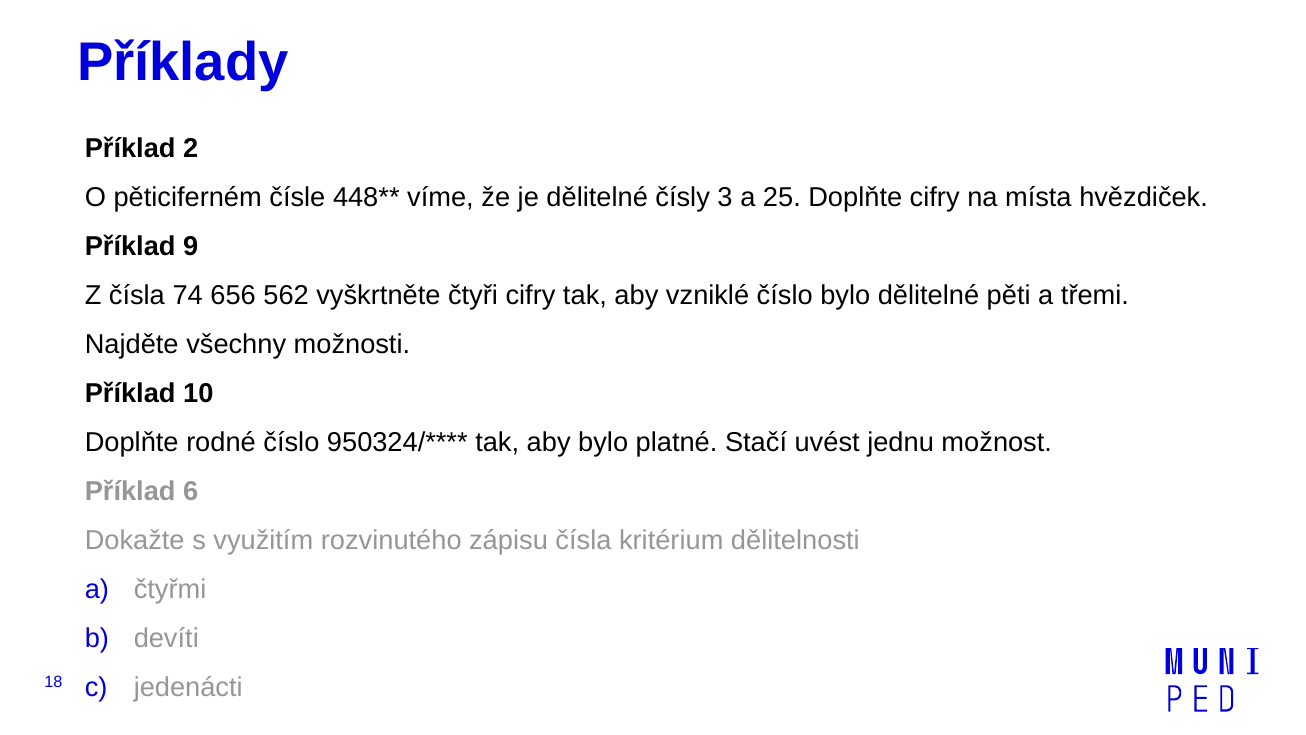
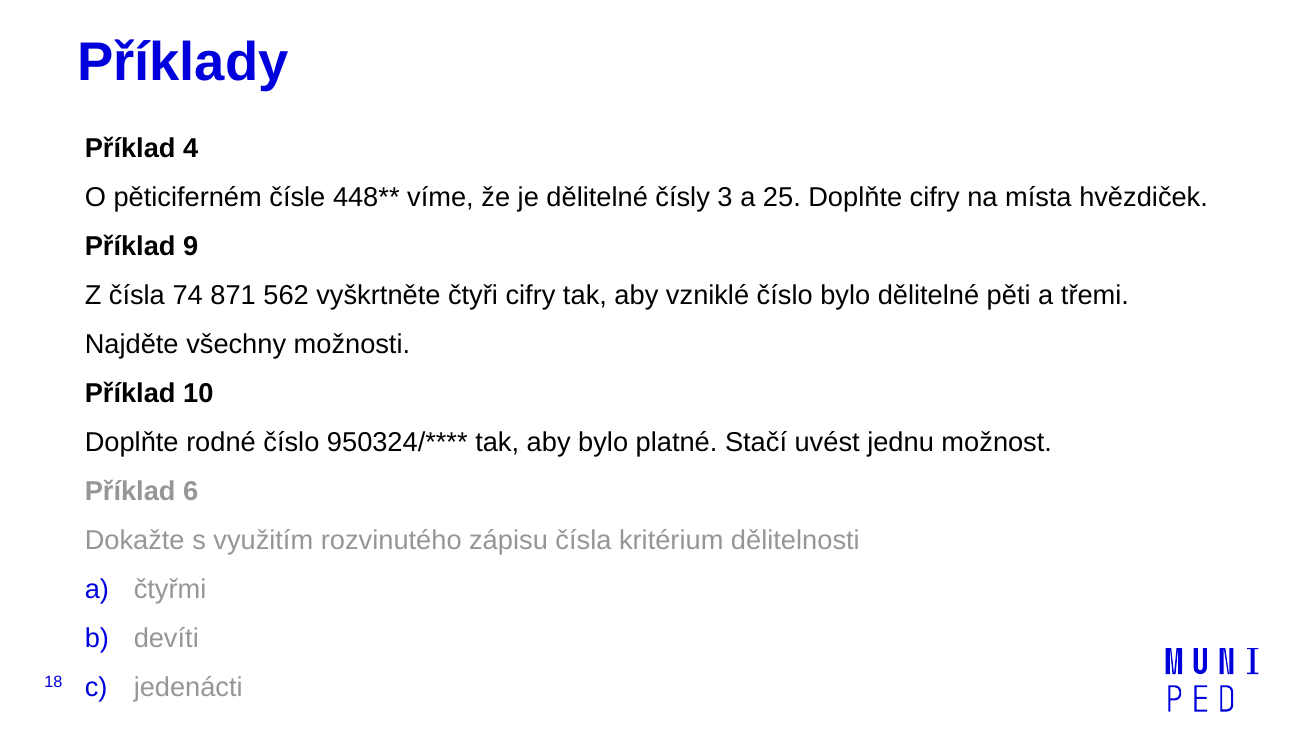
2: 2 -> 4 (191, 148)
656: 656 -> 871 (233, 295)
